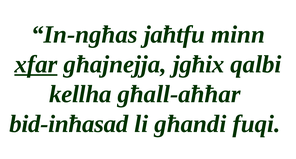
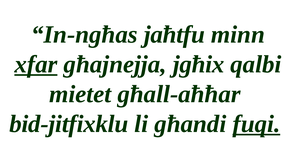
kellha: kellha -> mietet (80, 94)
bid-inħasad: bid-inħasad -> bid-jitfixklu (69, 124)
fuqi underline: none -> present (256, 124)
